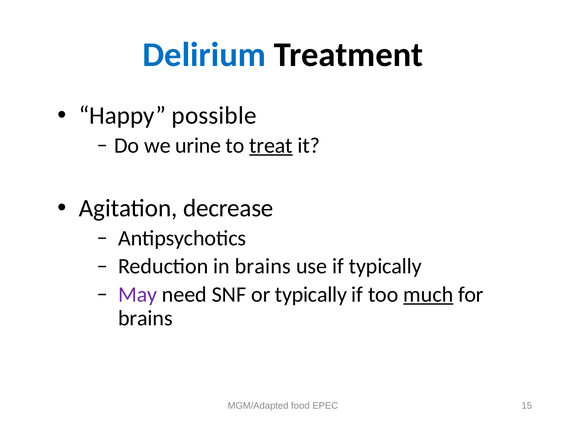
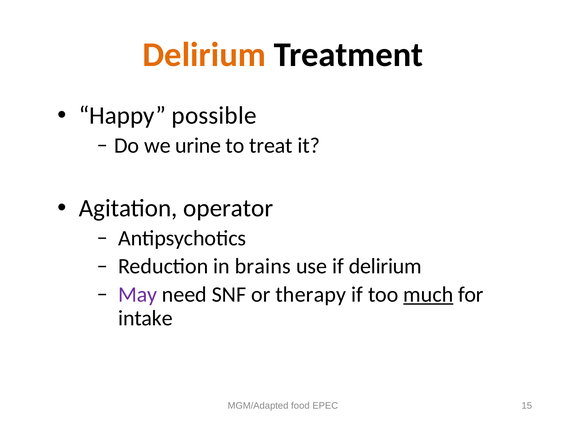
Delirium colour: blue -> orange (204, 55)
treat underline: present -> none (271, 145)
decrease: decrease -> operator (228, 208)
if typically: typically -> delirium (385, 266)
or typically: typically -> therapy (311, 294)
brains: brains -> intake (145, 318)
